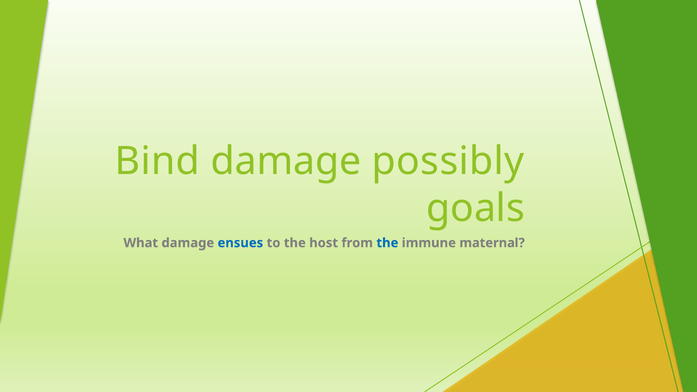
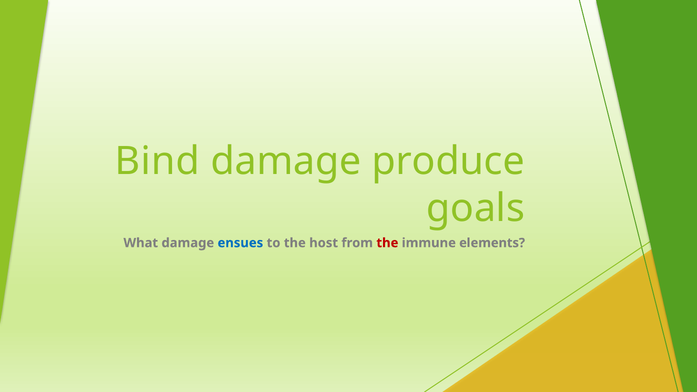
possibly: possibly -> produce (448, 161)
the colour: blue -> red (387, 243)
maternal: maternal -> elements (492, 243)
